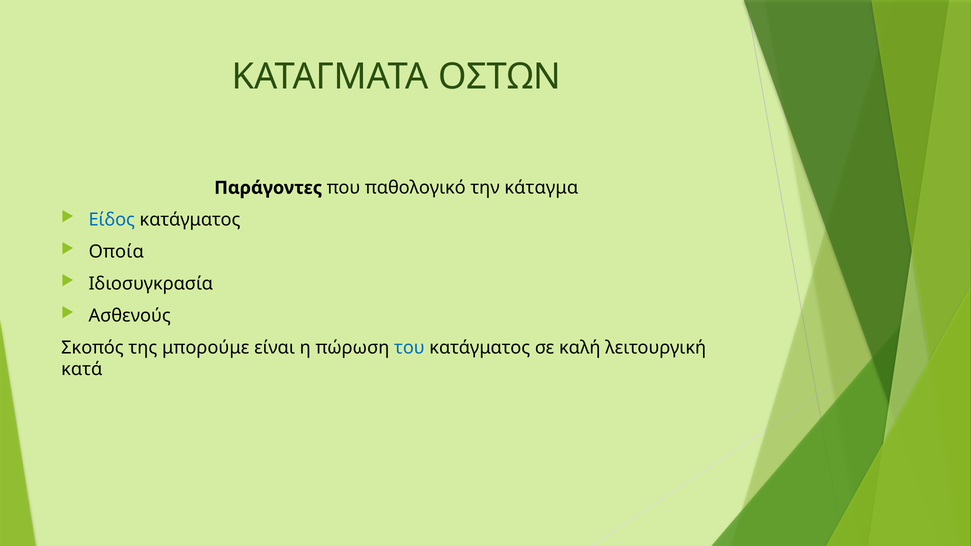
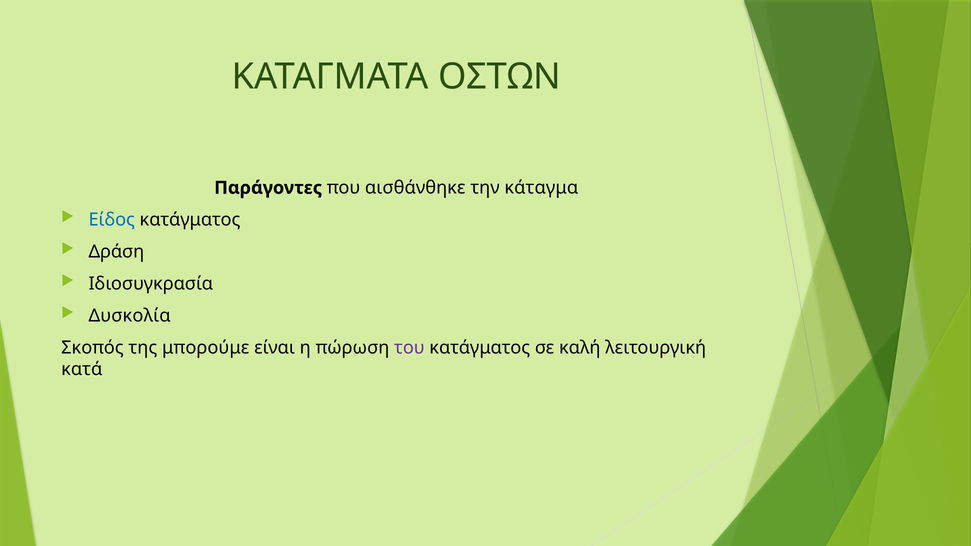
παθολογικό: παθολογικό -> αισθάνθηκε (415, 188)
Οποία: Οποία -> Δράση (116, 252)
Ασθενούς: Ασθενούς -> Δυσκολία (130, 316)
του colour: blue -> purple (409, 348)
